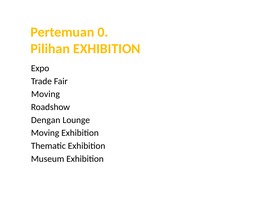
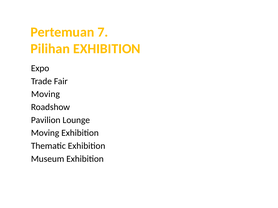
0: 0 -> 7 (103, 32)
Dengan: Dengan -> Pavilion (46, 120)
